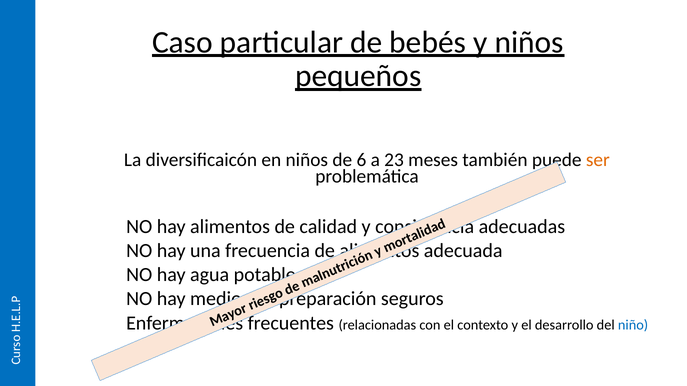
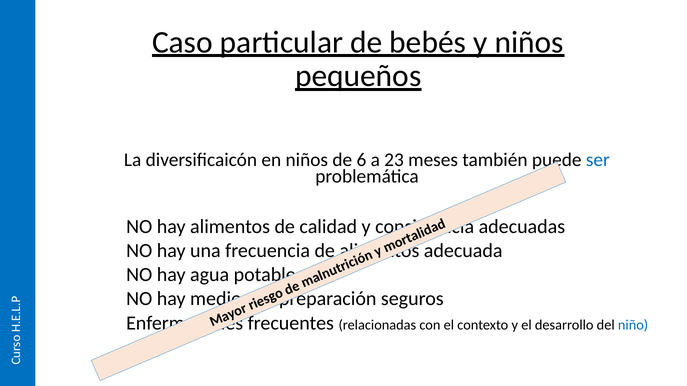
ser colour: orange -> blue (598, 160)
